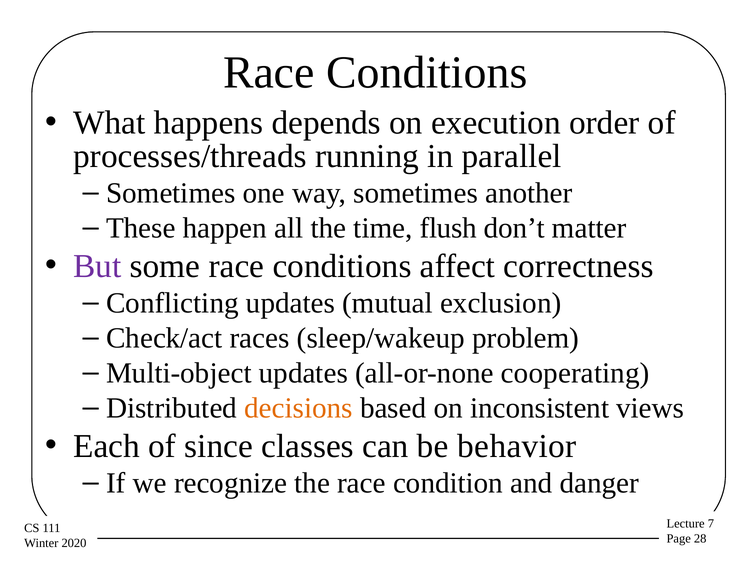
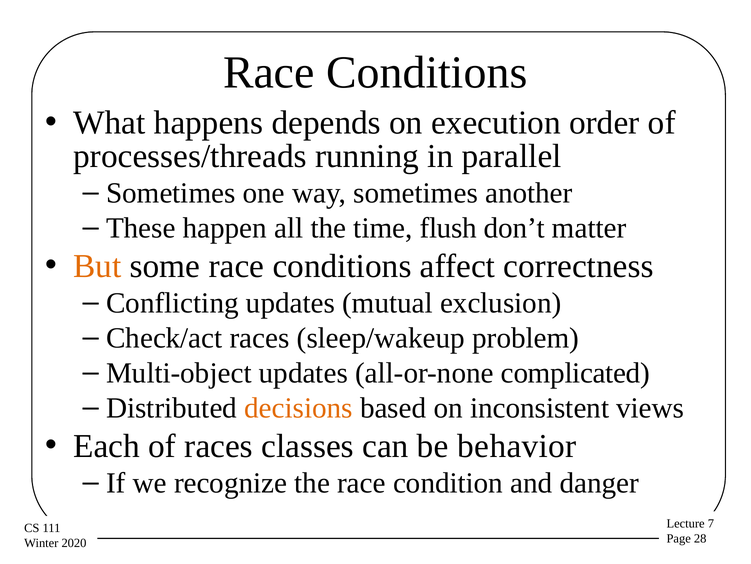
But colour: purple -> orange (97, 266)
cooperating: cooperating -> complicated (575, 373)
of since: since -> races (219, 445)
